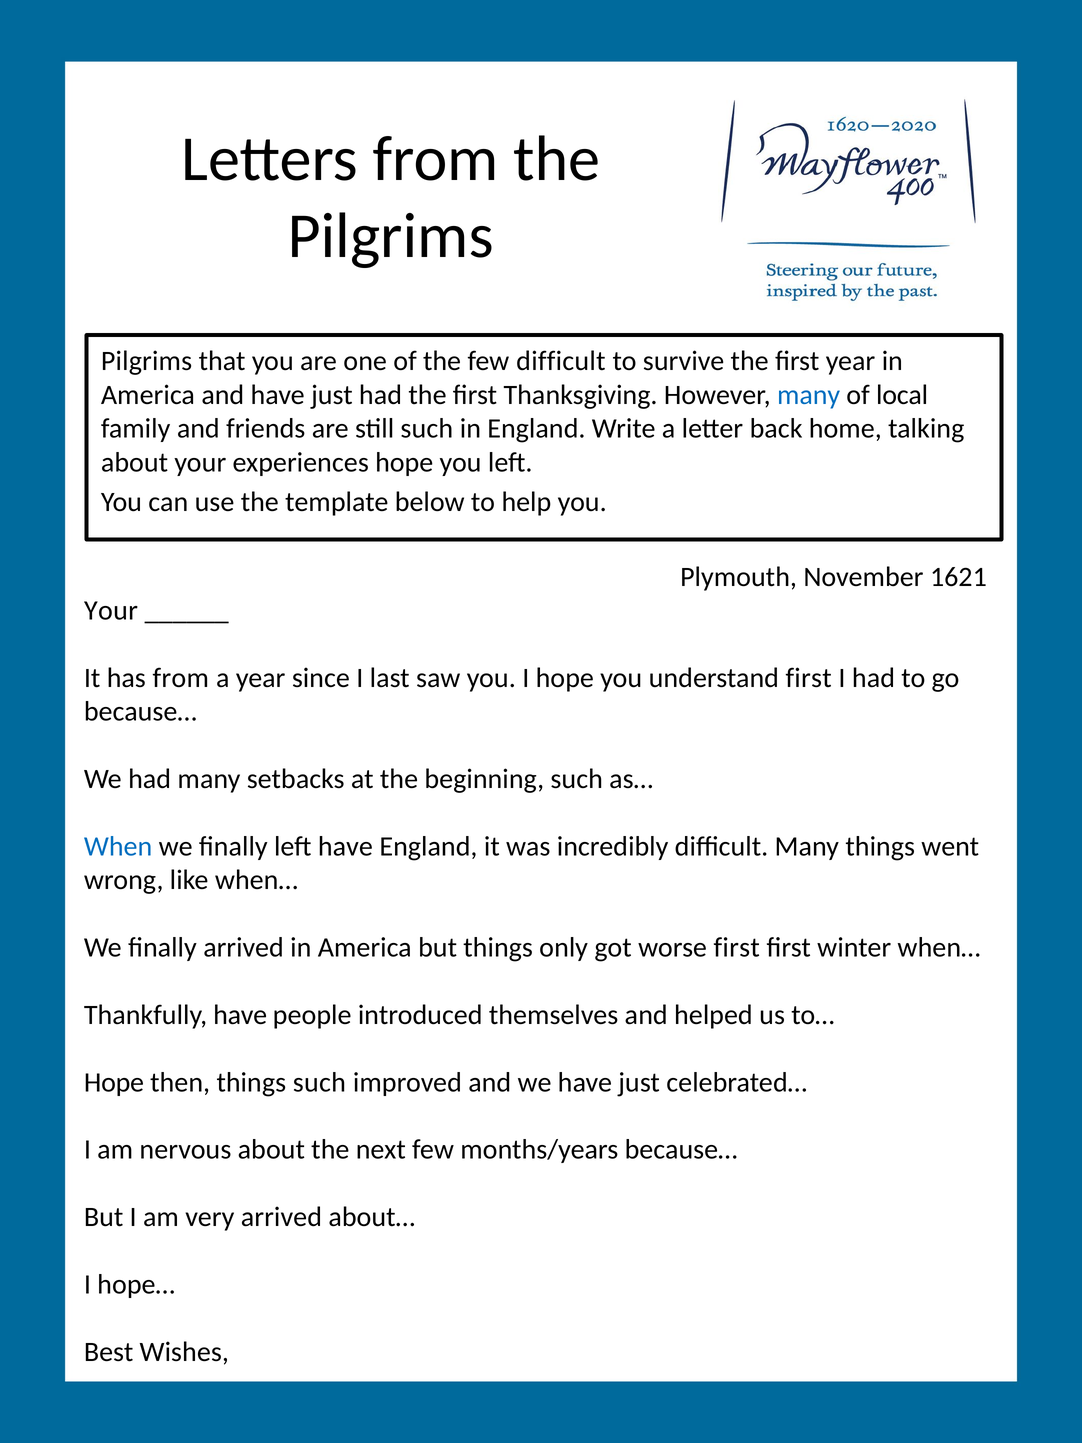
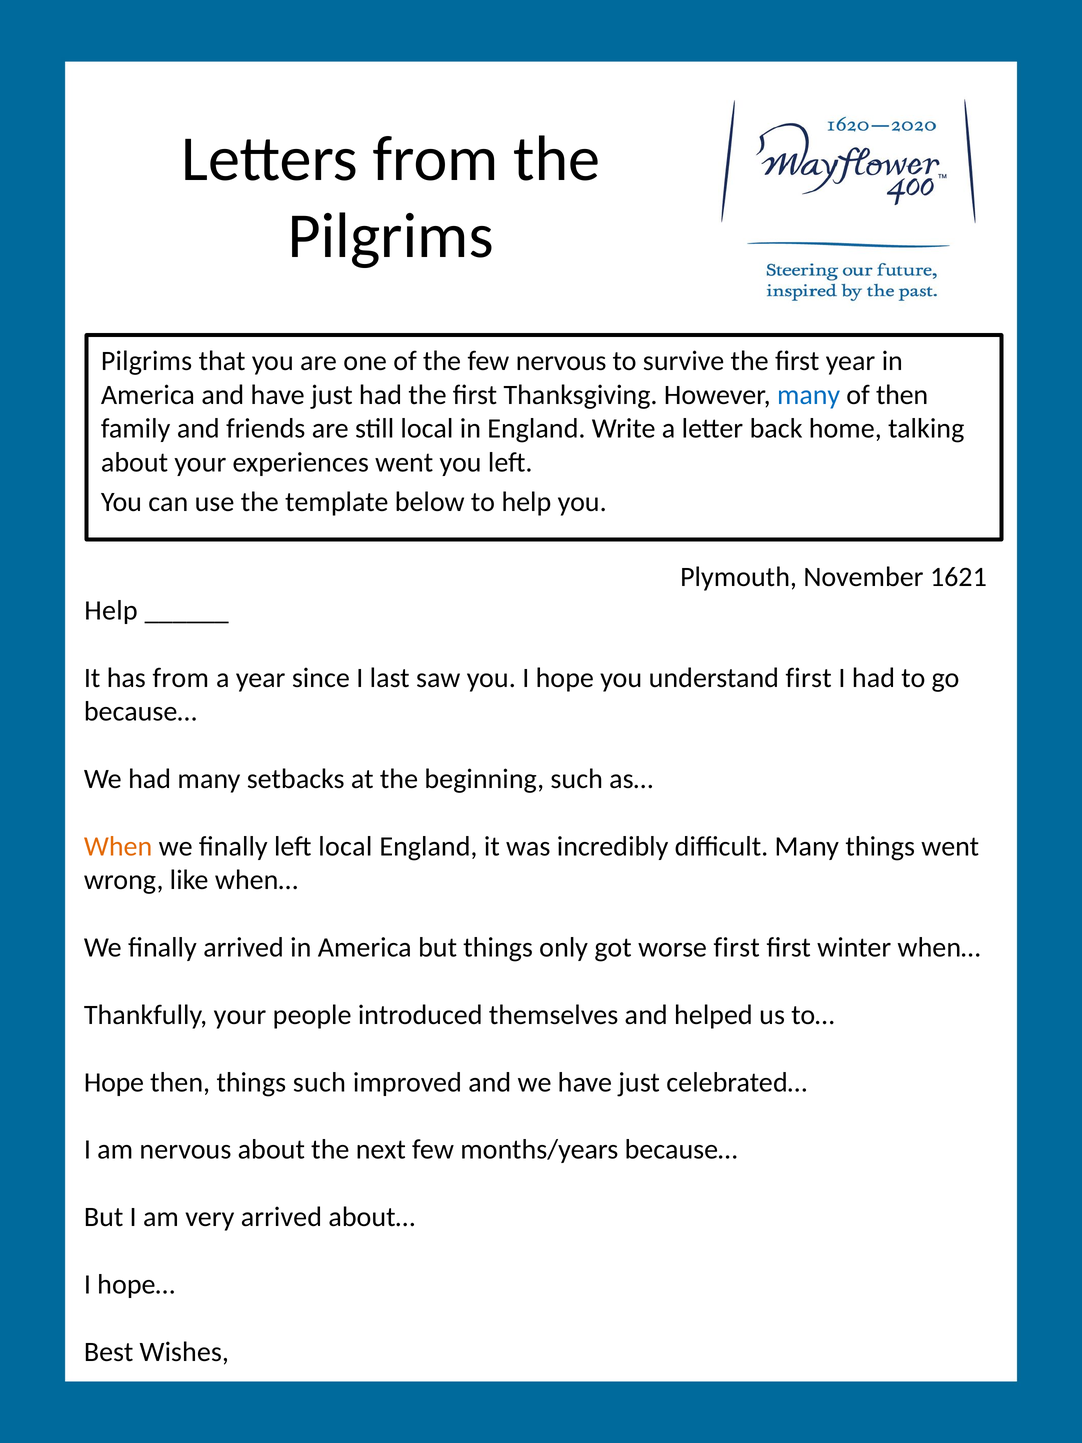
few difficult: difficult -> nervous (561, 361)
of local: local -> then (902, 395)
still such: such -> local (427, 429)
experiences hope: hope -> went (404, 462)
Your: Your -> Help (111, 610)
When colour: blue -> orange (118, 846)
left have: have -> local (345, 846)
Thankfully have: have -> your (240, 1015)
